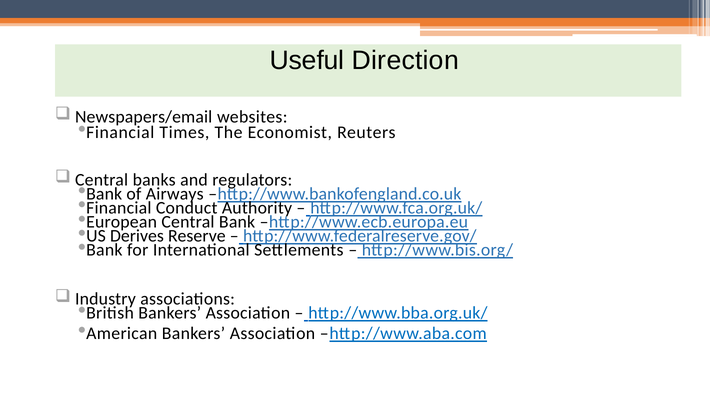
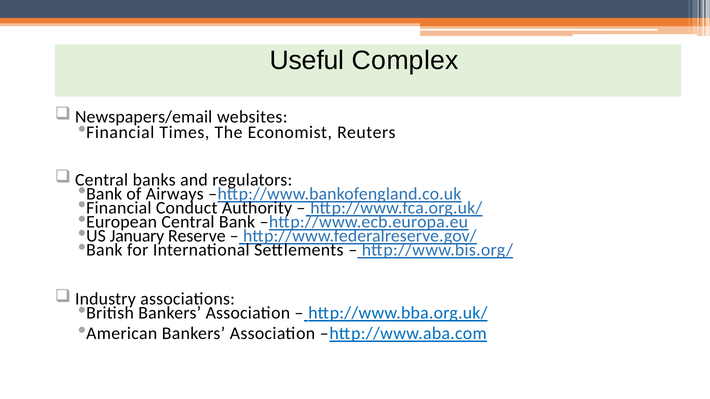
Direction: Direction -> Complex (405, 61)
Derives: Derives -> January (137, 236)
